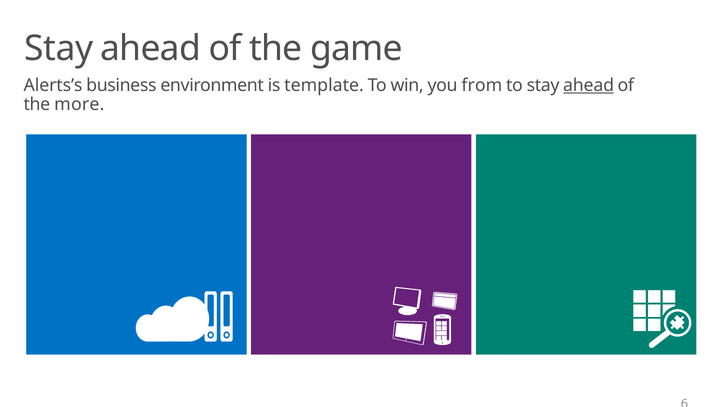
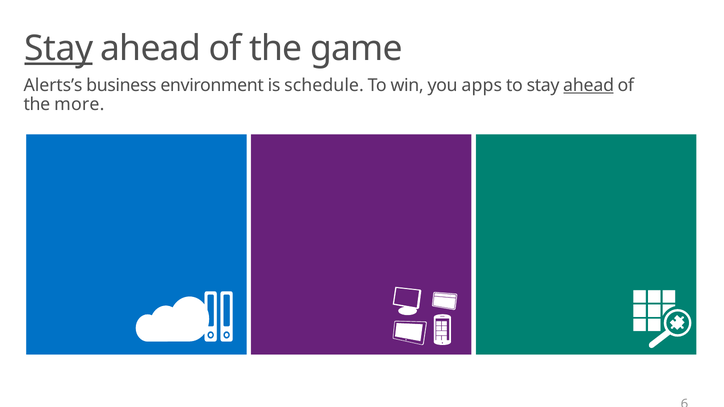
Stay underline: none -> present (59, 49)
template: template -> schedule (324, 85)
from: from -> apps (482, 85)
